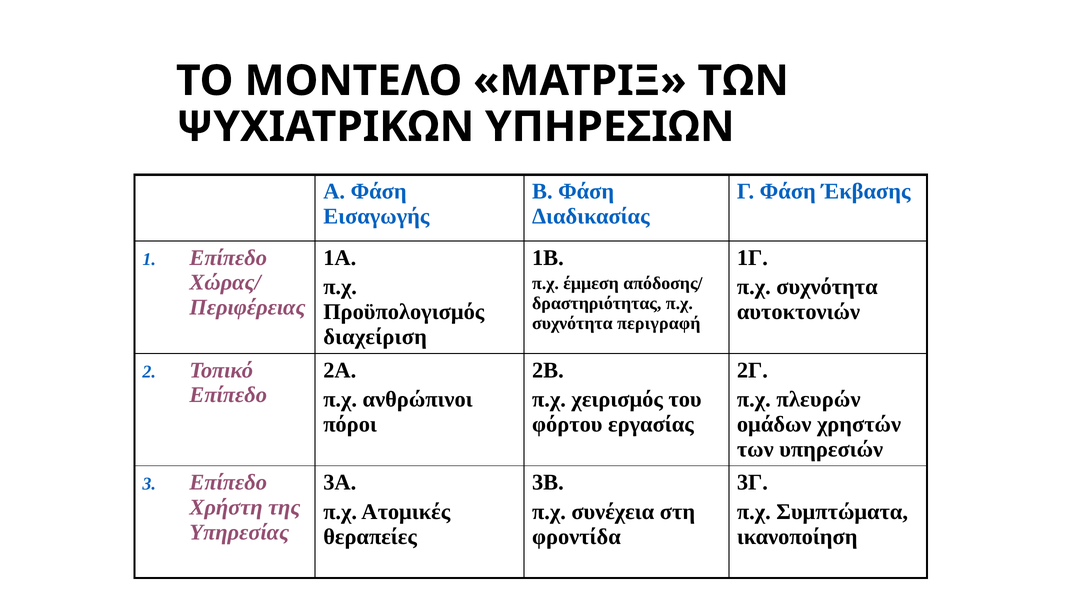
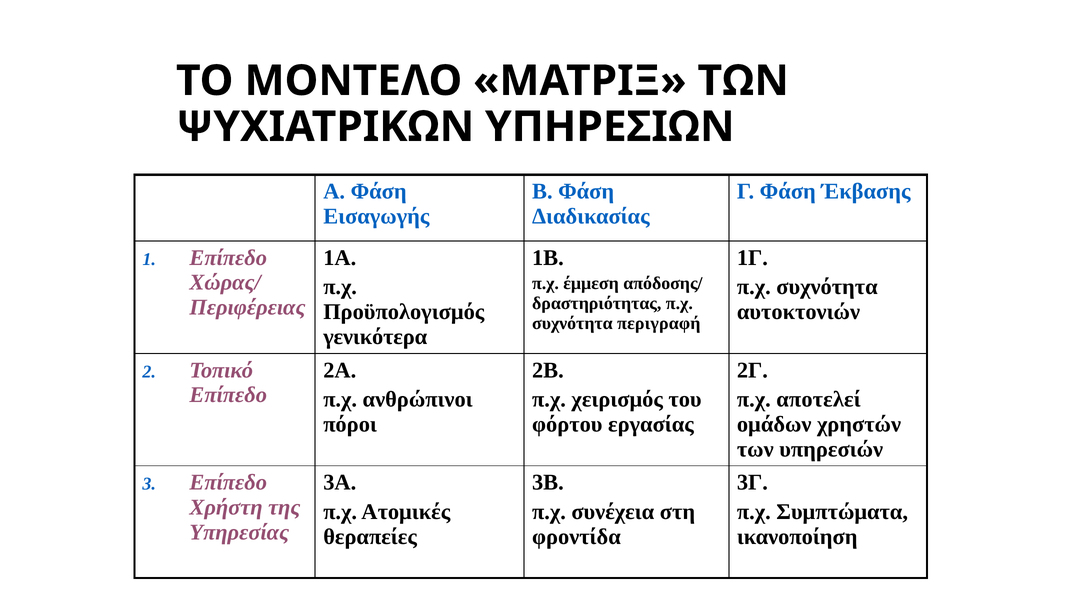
διαχείριση: διαχείριση -> γενικότερα (375, 337)
πλευρών: πλευρών -> αποτελεί (819, 399)
